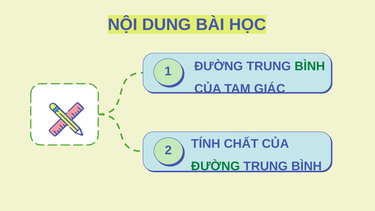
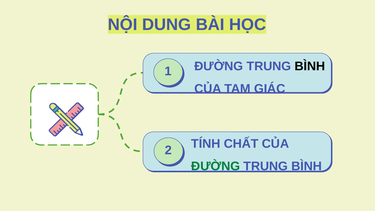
BÌNH colour: green -> black (310, 66)
